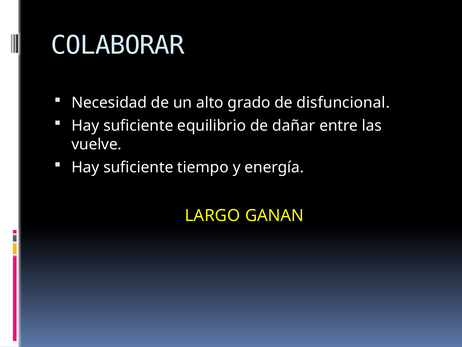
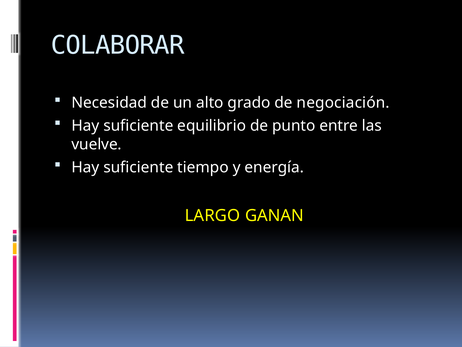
disfuncional: disfuncional -> negociación (343, 103)
dañar: dañar -> punto (294, 126)
